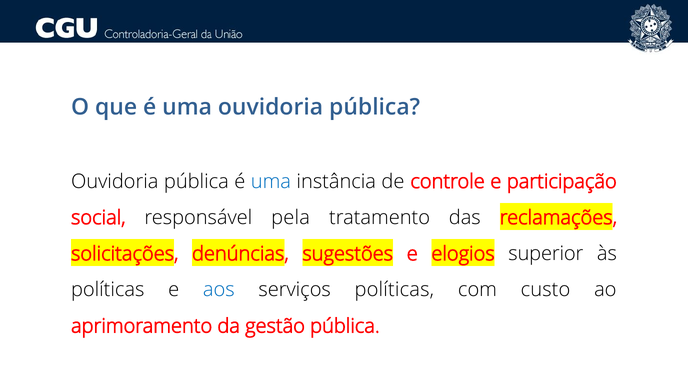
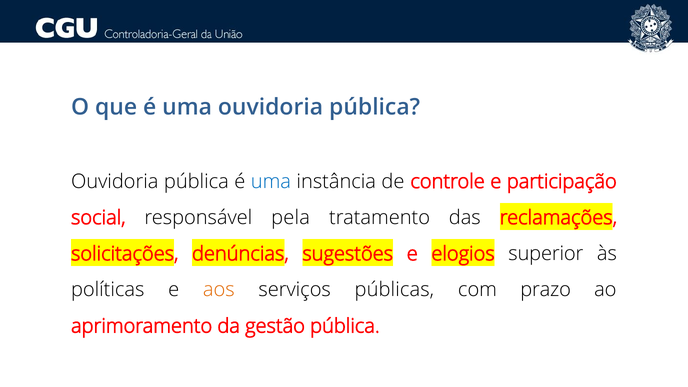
aos colour: blue -> orange (219, 290)
serviços políticas: políticas -> públicas (394, 290)
custo: custo -> prazo (546, 290)
